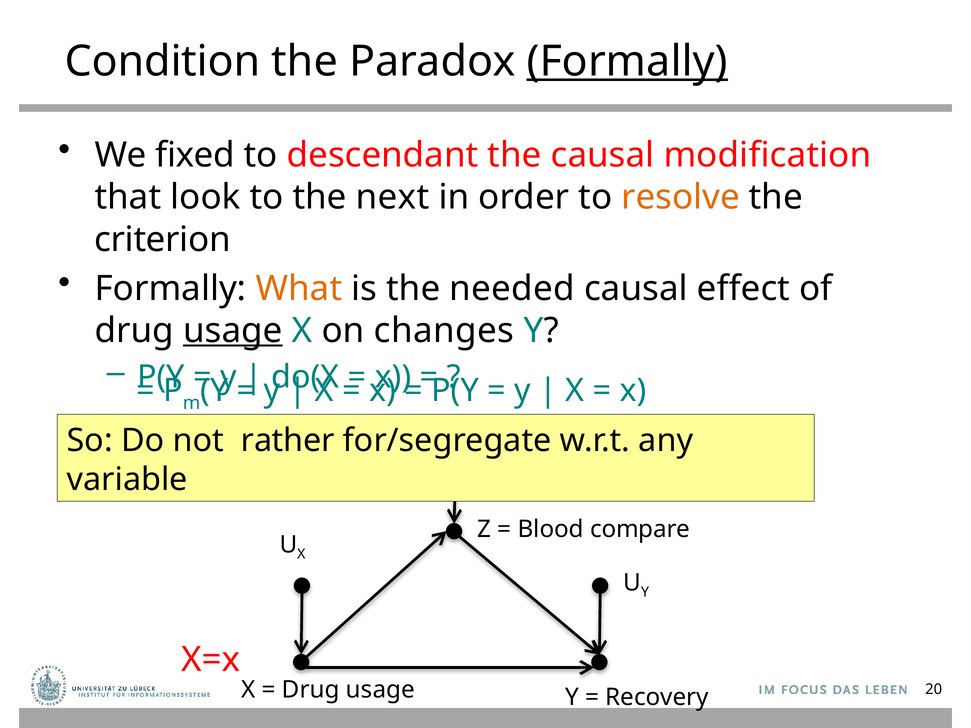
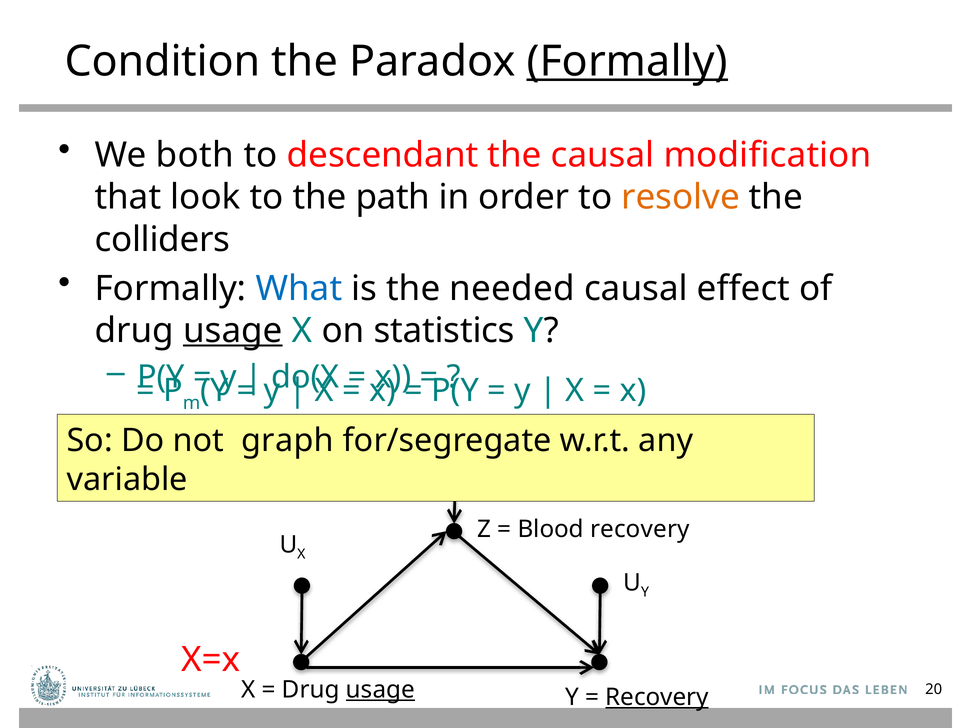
fixed: fixed -> both (195, 155)
next: next -> path (393, 198)
criterion: criterion -> colliders (162, 240)
What colour: orange -> blue (299, 289)
changes: changes -> statistics (444, 331)
rather: rather -> graph (288, 441)
Blood compare: compare -> recovery (640, 529)
usage underline: none -> present (380, 690)
Recovery underline: none -> present (657, 698)
